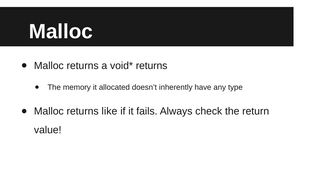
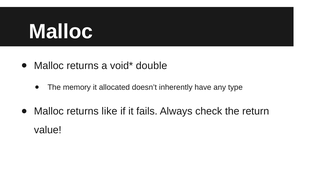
returns: returns -> double (152, 66)
